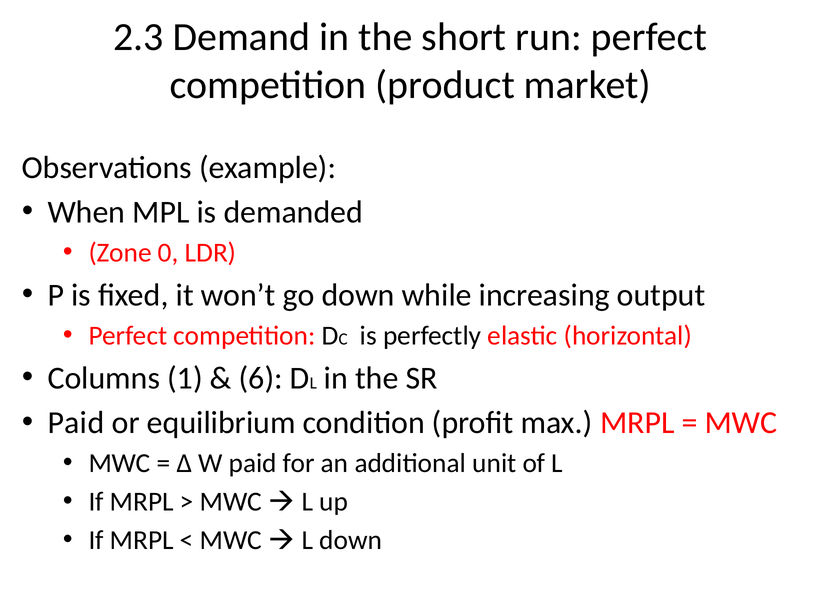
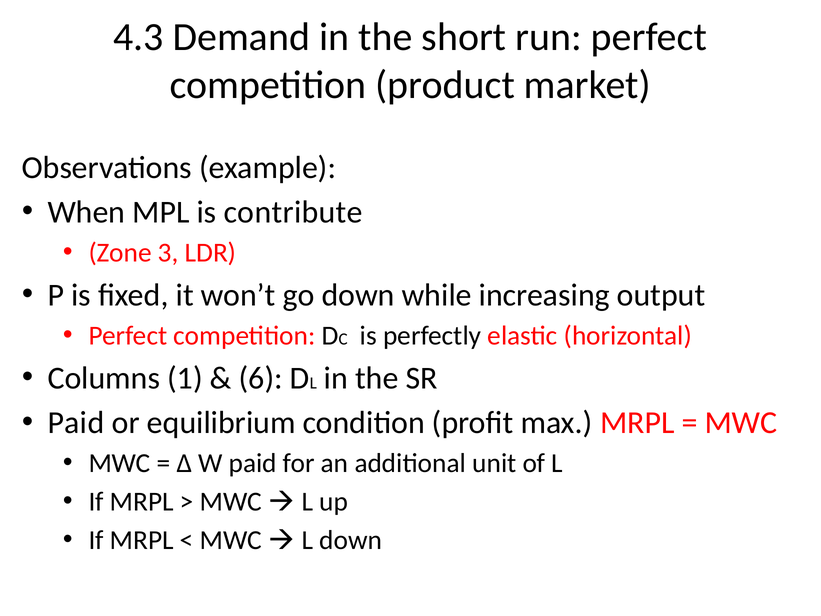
2.3: 2.3 -> 4.3 (138, 37)
demanded: demanded -> contribute (293, 212)
0: 0 -> 3 (168, 253)
